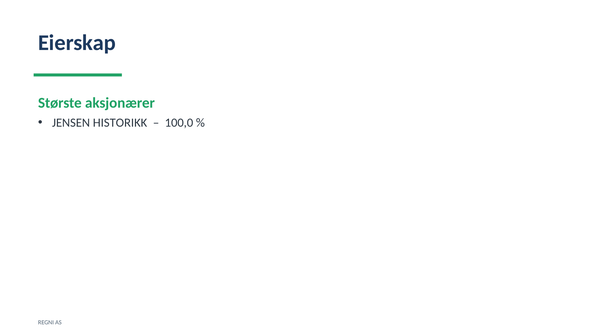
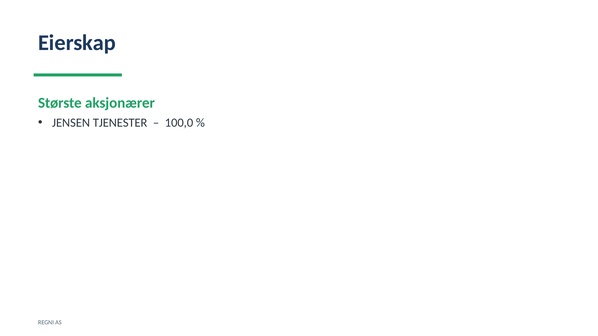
HISTORIKK: HISTORIKK -> TJENESTER (120, 123)
